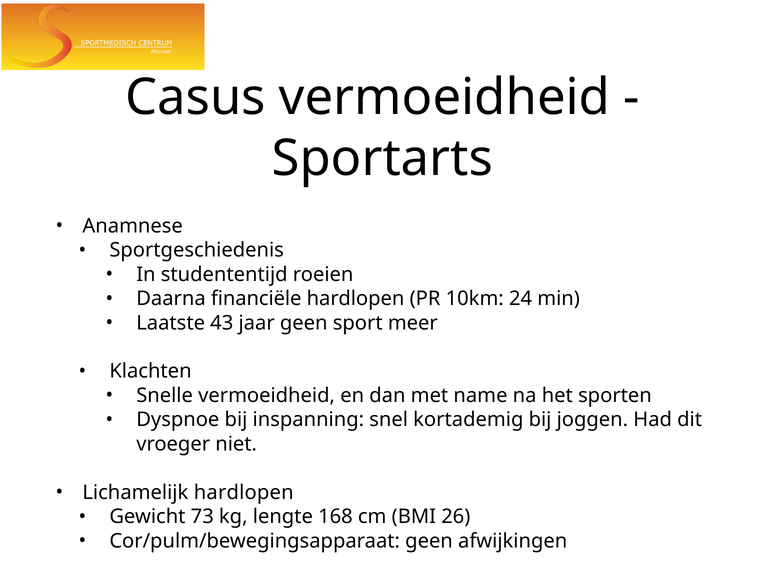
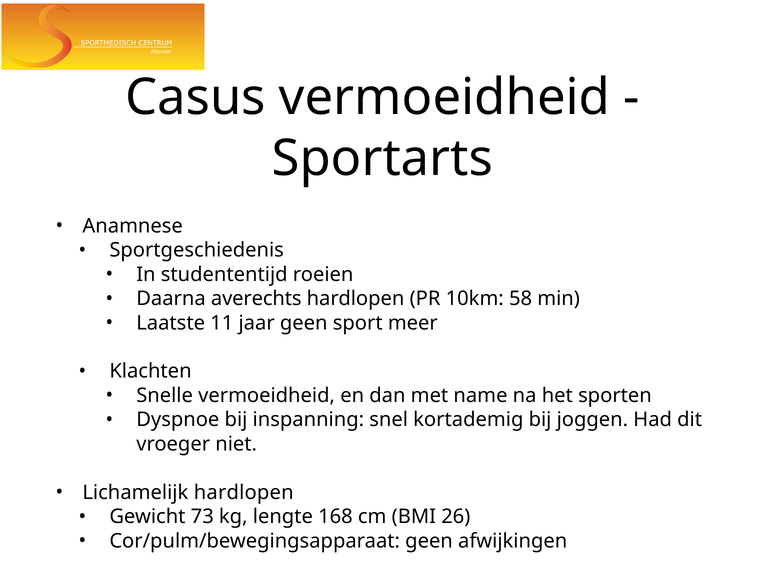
financiële: financiële -> averechts (256, 298)
24: 24 -> 58 (521, 298)
43: 43 -> 11 (222, 323)
